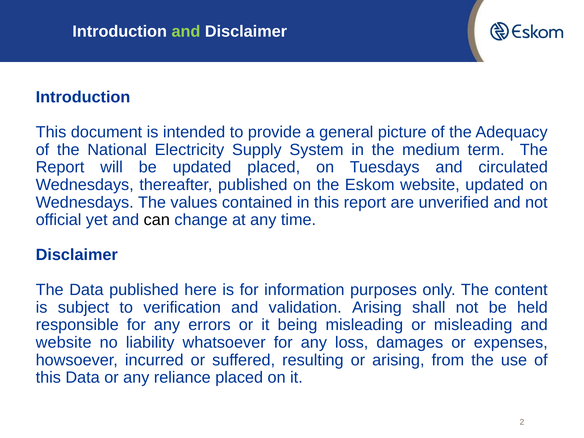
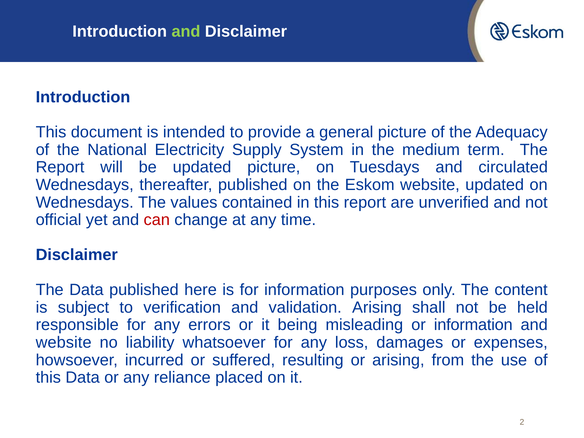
updated placed: placed -> picture (274, 167)
can colour: black -> red (157, 220)
or misleading: misleading -> information (473, 325)
